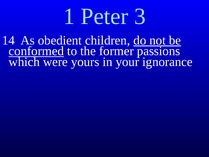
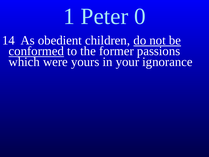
3: 3 -> 0 (140, 16)
